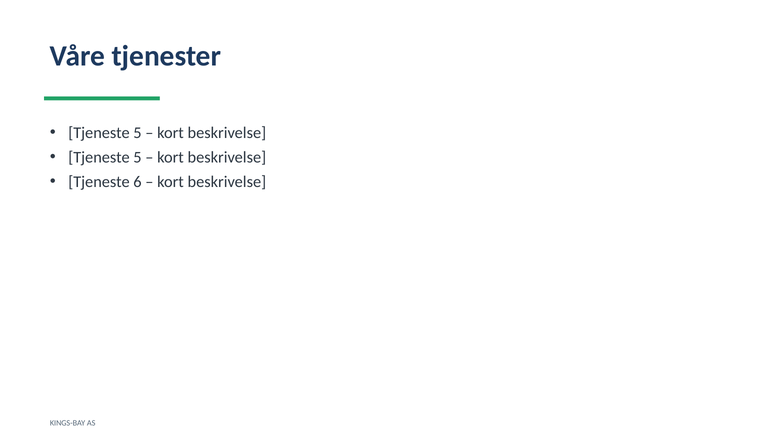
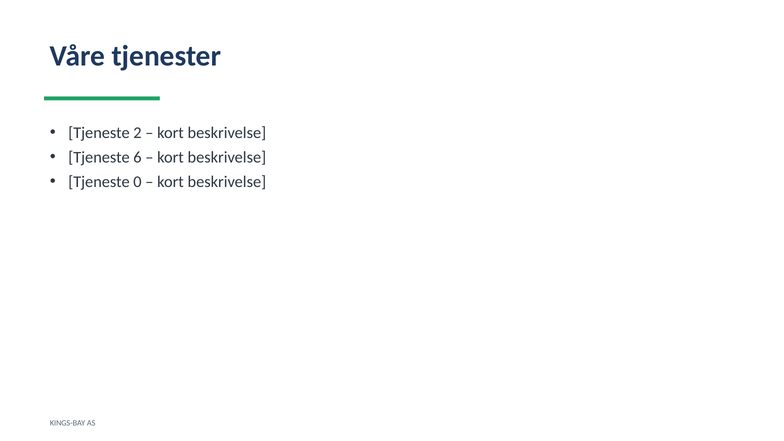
5: 5 -> 2 (137, 133)
5: 5 -> 6 (137, 157)
6: 6 -> 0 (137, 182)
